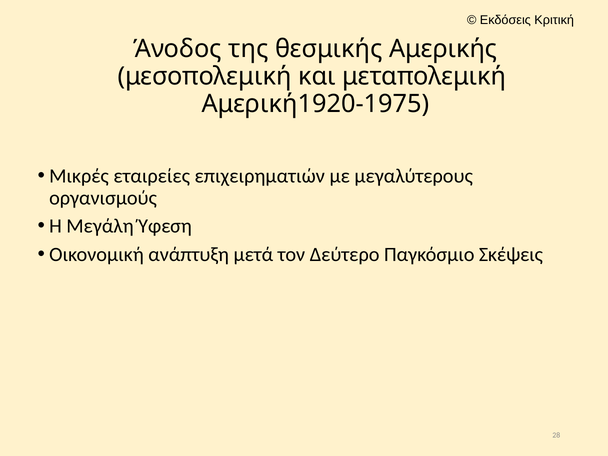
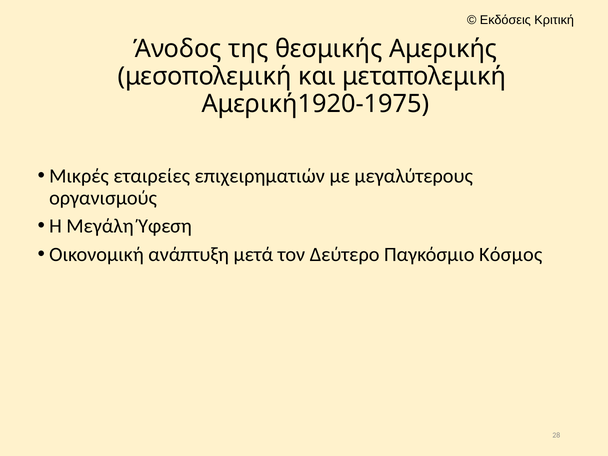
Σκέψεις: Σκέψεις -> Κόσμος (511, 254)
